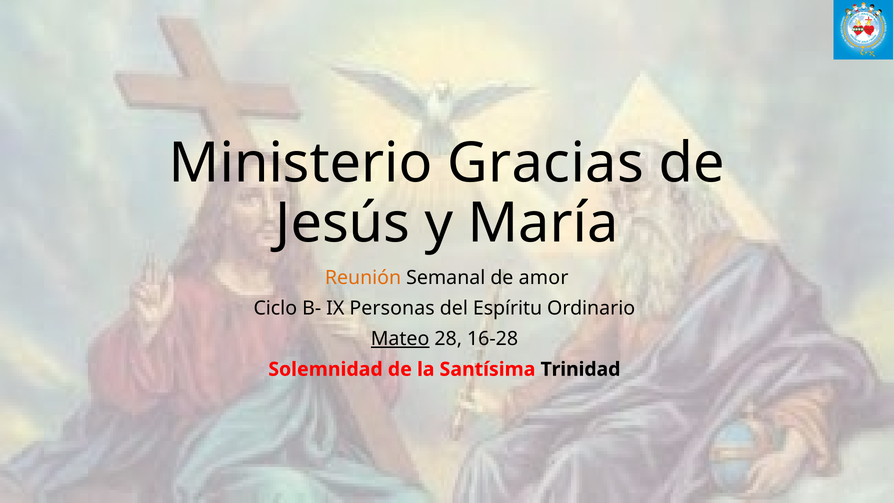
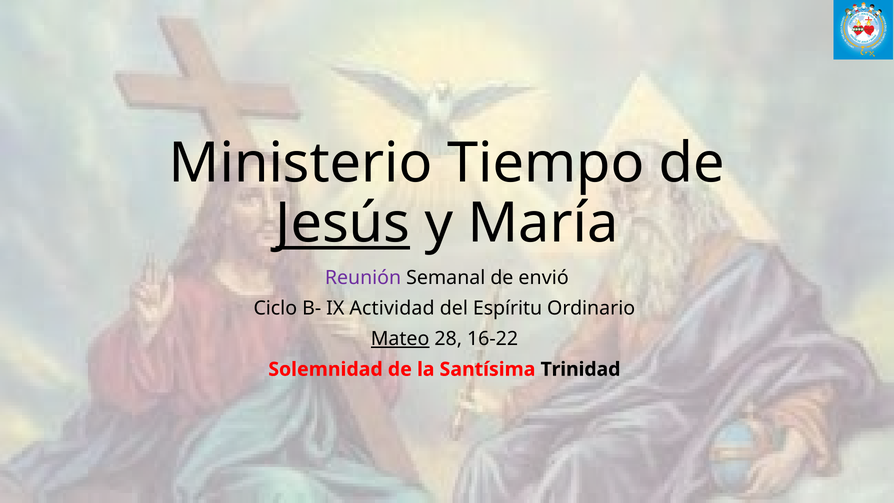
Gracias: Gracias -> Tiempo (546, 163)
Jesús underline: none -> present (343, 223)
Reunión colour: orange -> purple (363, 278)
amor: amor -> envió (544, 278)
Personas: Personas -> Actividad (392, 308)
16-28: 16-28 -> 16-22 (493, 339)
